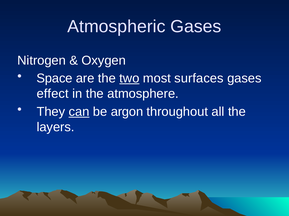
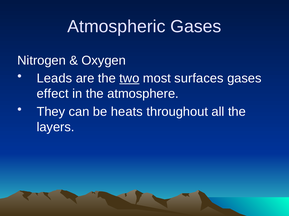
Space: Space -> Leads (54, 79)
can underline: present -> none (79, 112)
argon: argon -> heats (127, 112)
